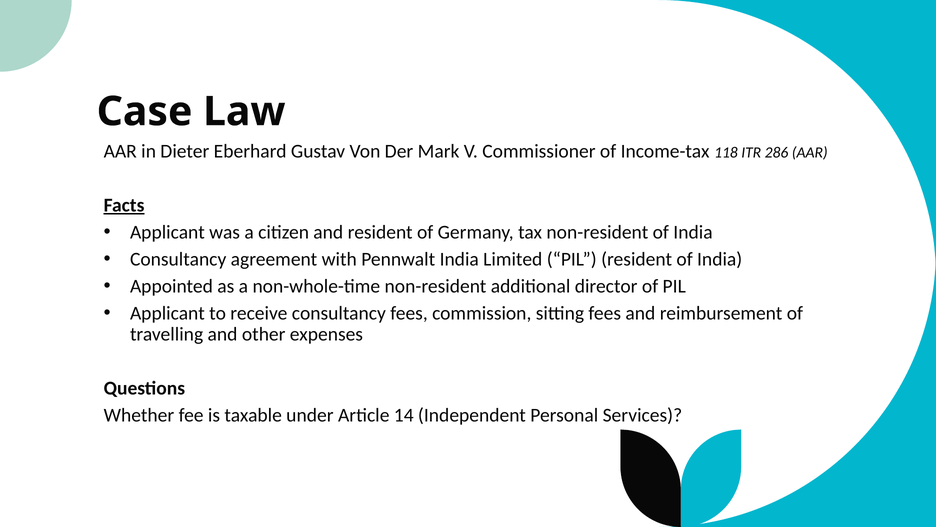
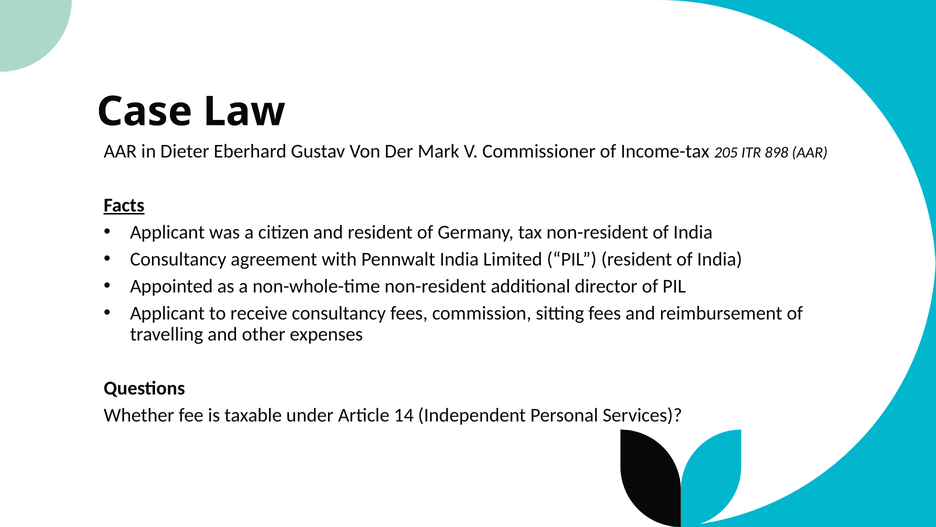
118: 118 -> 205 (726, 153)
286: 286 -> 898 (776, 153)
